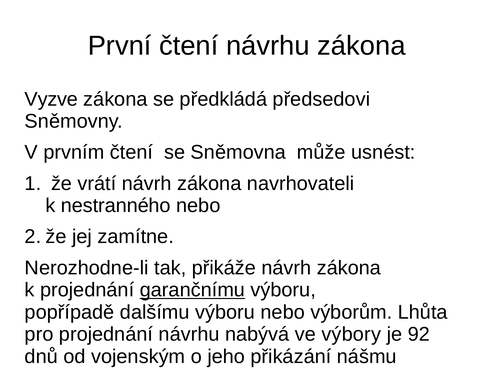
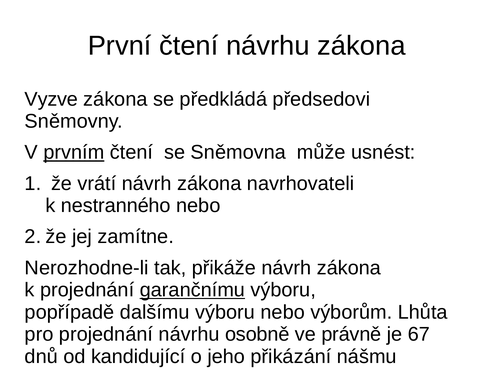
prvním underline: none -> present (74, 153)
nabývá: nabývá -> osobně (257, 335)
výbory: výbory -> právně (351, 335)
92: 92 -> 67 (419, 335)
vojenským: vojenským -> kandidující (138, 357)
